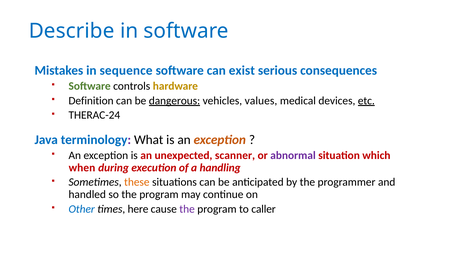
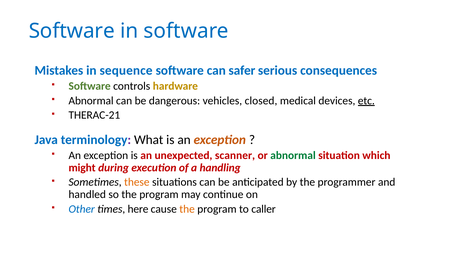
Describe: Describe -> Software (72, 31)
exist: exist -> safer (242, 70)
Definition: Definition -> Abnormal (91, 101)
dangerous underline: present -> none (175, 101)
values: values -> closed (261, 101)
THERAC-24: THERAC-24 -> THERAC-21 (94, 115)
abnormal colour: purple -> green (293, 155)
when: when -> might (82, 168)
the colour: purple -> orange (187, 209)
